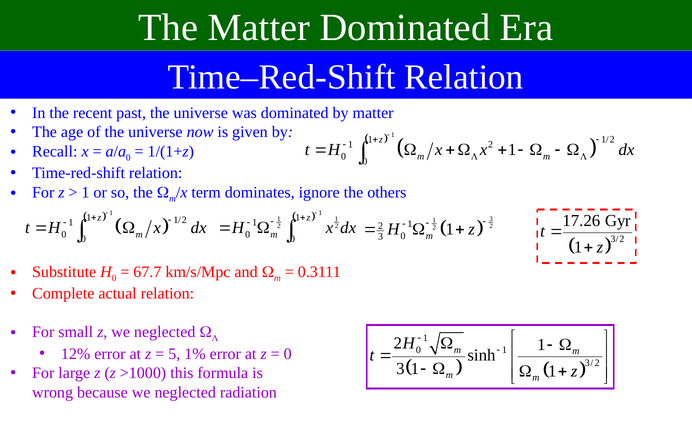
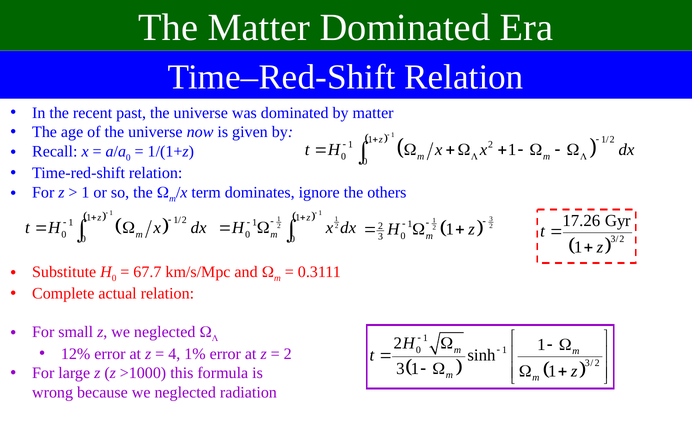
5: 5 -> 4 (174, 354)
0: 0 -> 2 (288, 354)
